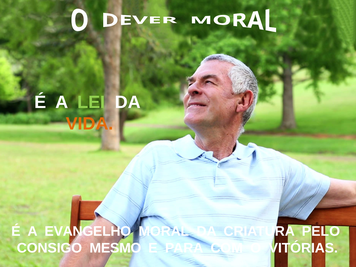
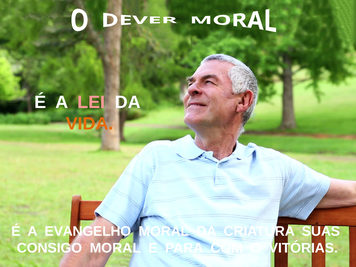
LEI colour: light green -> pink (91, 102)
PELO: PELO -> SUAS (321, 231)
CONSIGO MESMO: MESMO -> MORAL (115, 248)
